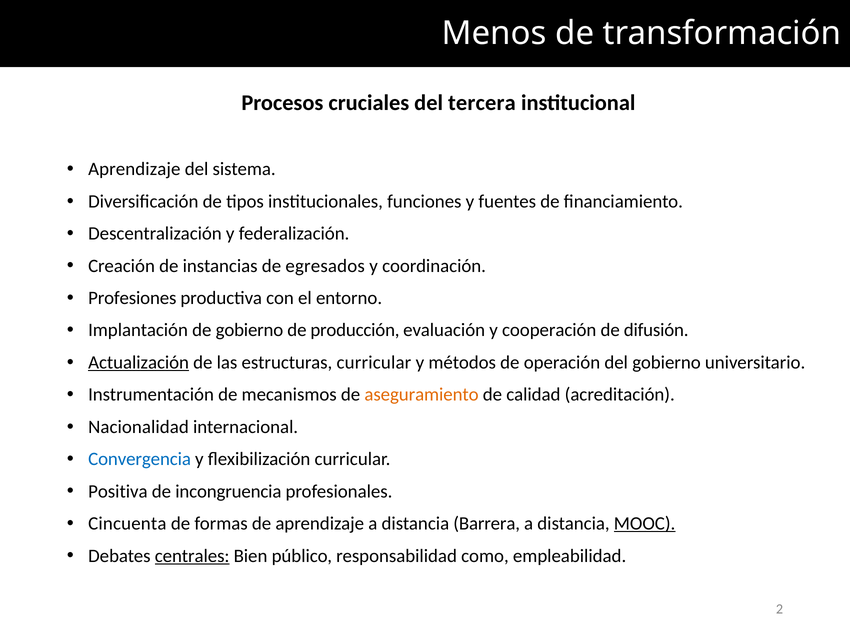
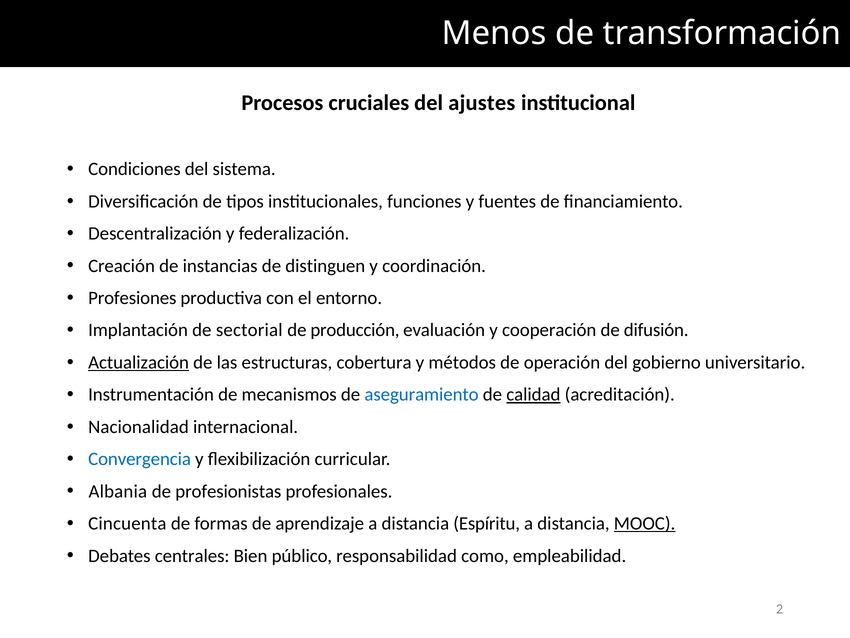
tercera: tercera -> ajustes (482, 103)
Aprendizaje: Aprendizaje -> Condiciones (134, 169)
egresados: egresados -> distinguen (325, 266)
de gobierno: gobierno -> sectorial (249, 330)
estructuras curricular: curricular -> cobertura (374, 362)
aseguramiento colour: orange -> blue (422, 394)
calidad underline: none -> present (533, 394)
Positiva: Positiva -> Albania (118, 491)
incongruencia: incongruencia -> profesionistas (228, 491)
Barrera: Barrera -> Espíritu (487, 523)
centrales underline: present -> none (192, 555)
